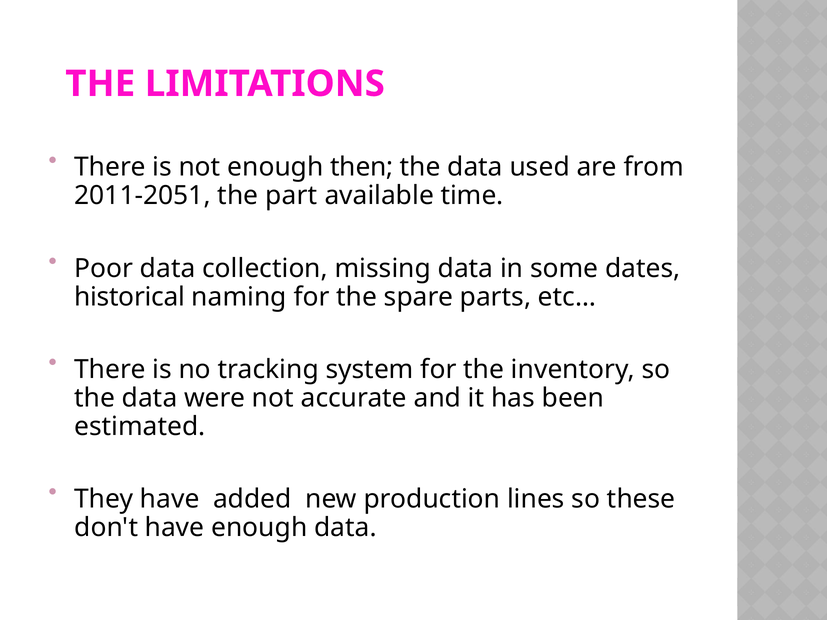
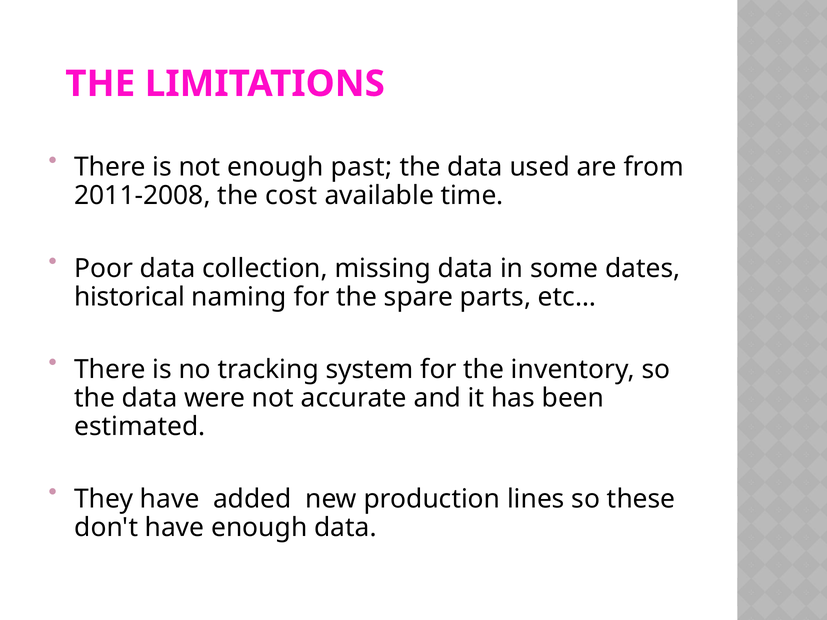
then: then -> past (361, 167)
2011-2051: 2011-2051 -> 2011-2008 (142, 196)
part: part -> cost (291, 196)
